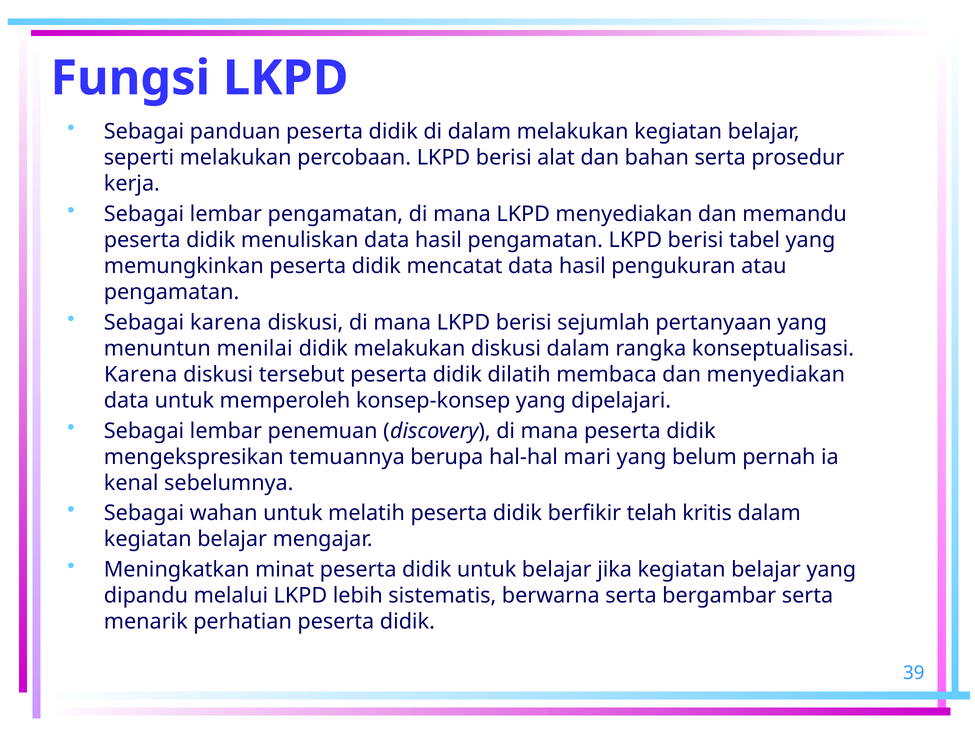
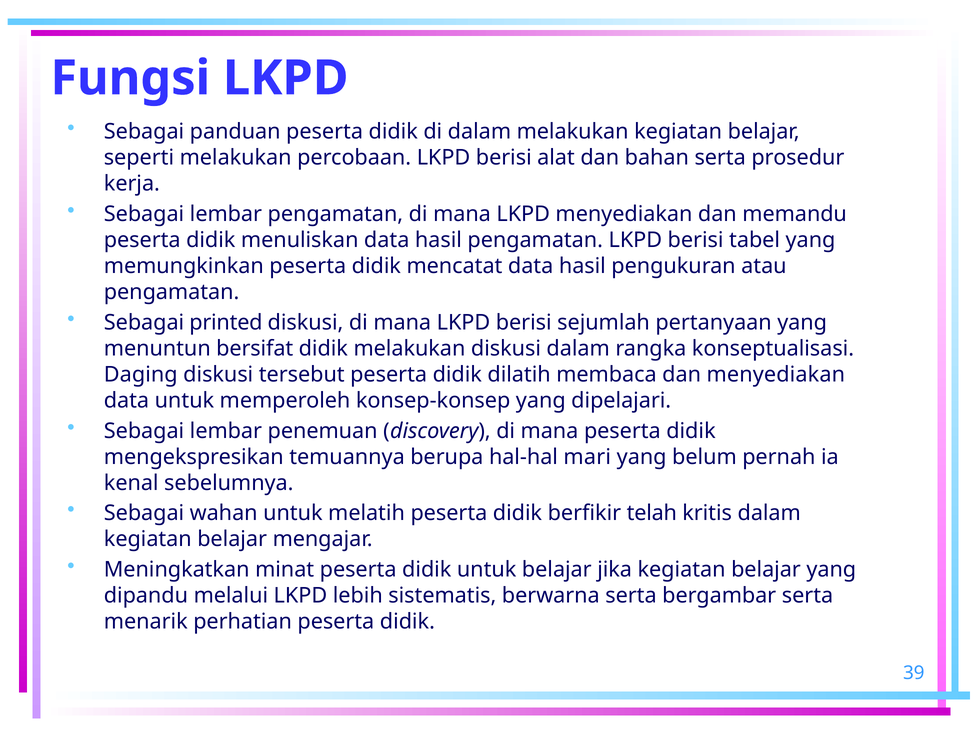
Sebagai karena: karena -> printed (226, 322)
menilai: menilai -> bersifat (255, 348)
Karena: Karena -> Daging (141, 374)
